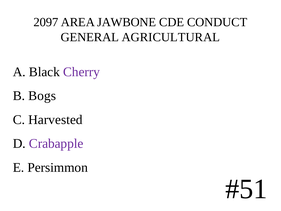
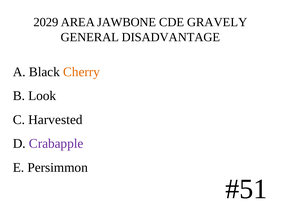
2097: 2097 -> 2029 (46, 22)
CONDUCT: CONDUCT -> GRAVELY (217, 22)
AGRICULTURAL: AGRICULTURAL -> DISADVANTAGE (171, 37)
Cherry colour: purple -> orange (82, 72)
Bogs: Bogs -> Look (42, 96)
